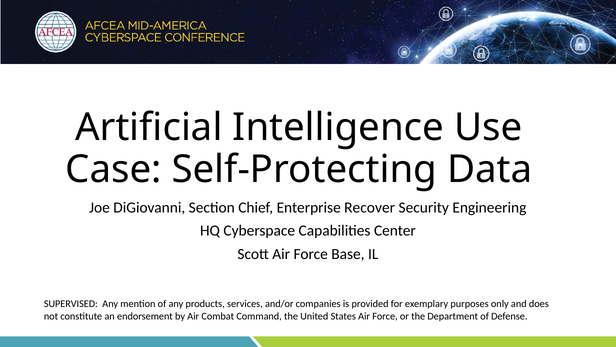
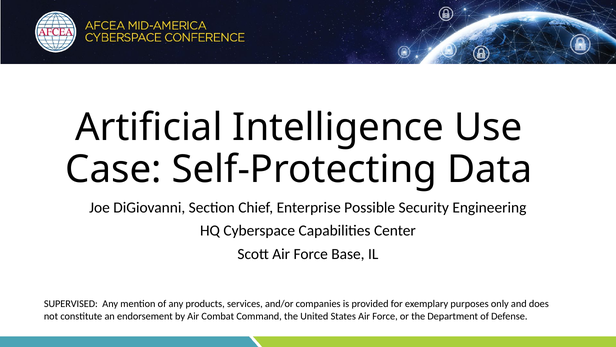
Recover: Recover -> Possible (370, 207)
